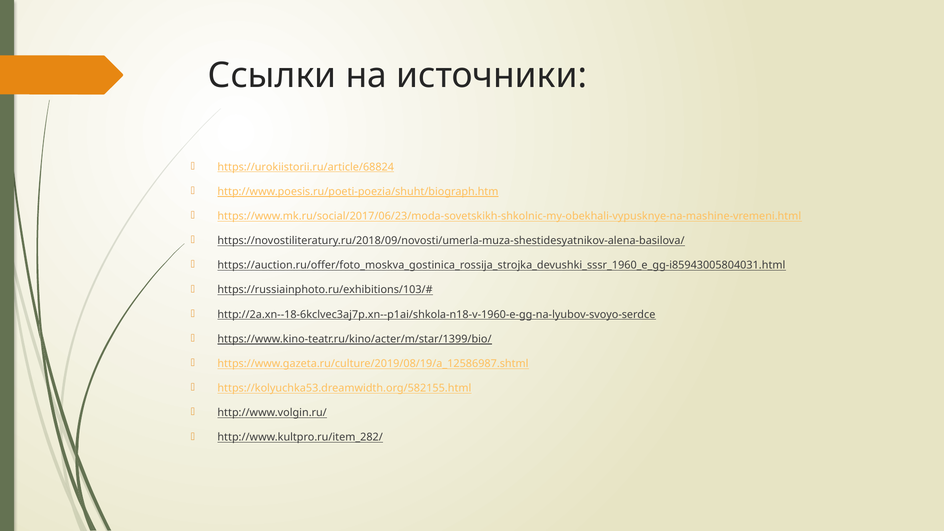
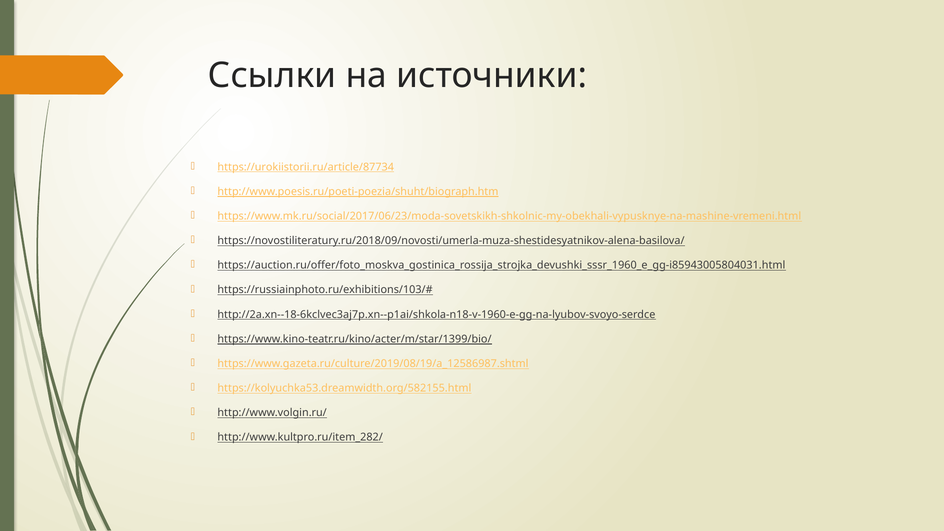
https://urokiistorii.ru/article/68824: https://urokiistorii.ru/article/68824 -> https://urokiistorii.ru/article/87734 (306, 167)
